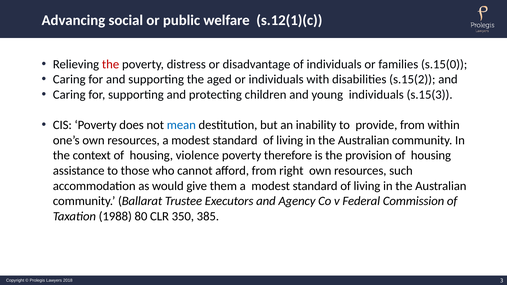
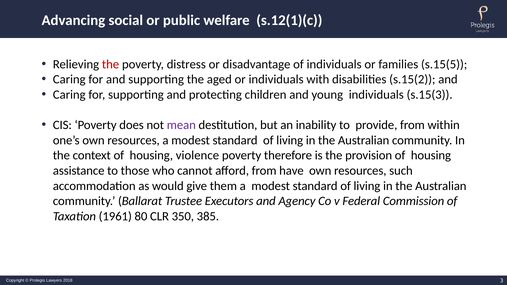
s.15(0: s.15(0 -> s.15(5 (444, 64)
mean colour: blue -> purple (181, 125)
right: right -> have (291, 171)
1988: 1988 -> 1961 (115, 216)
